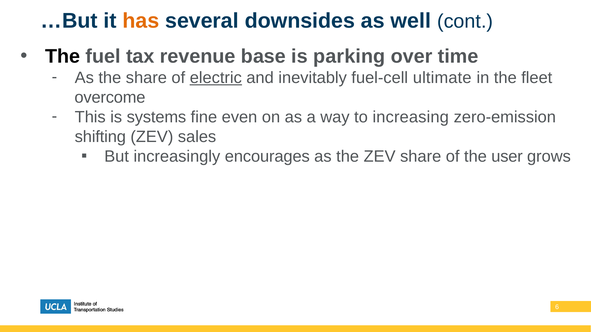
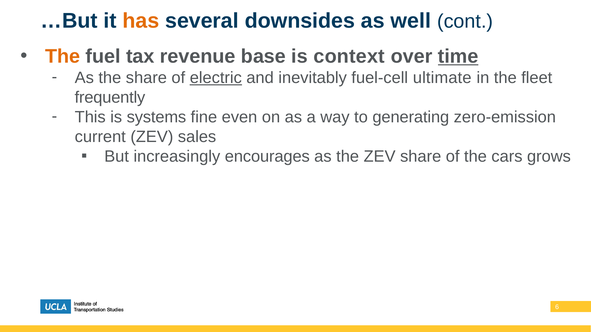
The colour: black -> orange (63, 56)
parking: parking -> context (349, 56)
time underline: none -> present (458, 56)
overcome: overcome -> frequently (110, 98)
increasing: increasing -> generating (411, 117)
shifting: shifting -> current (100, 137)
user: user -> cars (507, 157)
